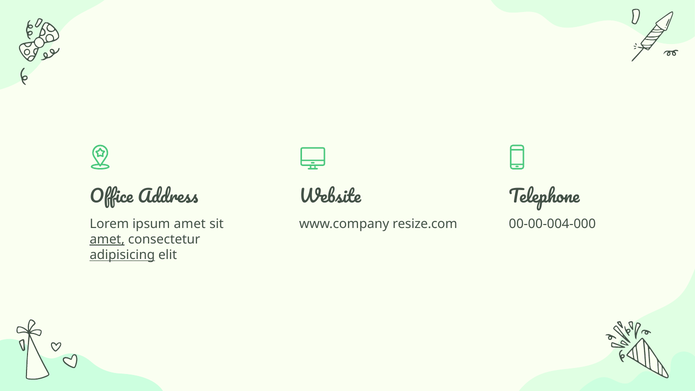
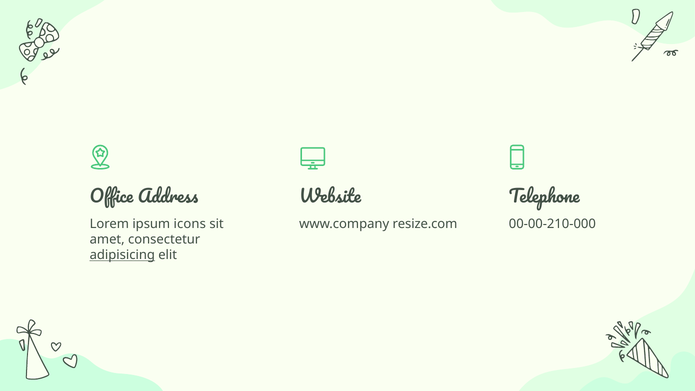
ipsum amet: amet -> icons (190, 224)
00-00-004-000: 00-00-004-000 -> 00-00-210-000 (552, 224)
amet underline: present -> none (107, 239)
